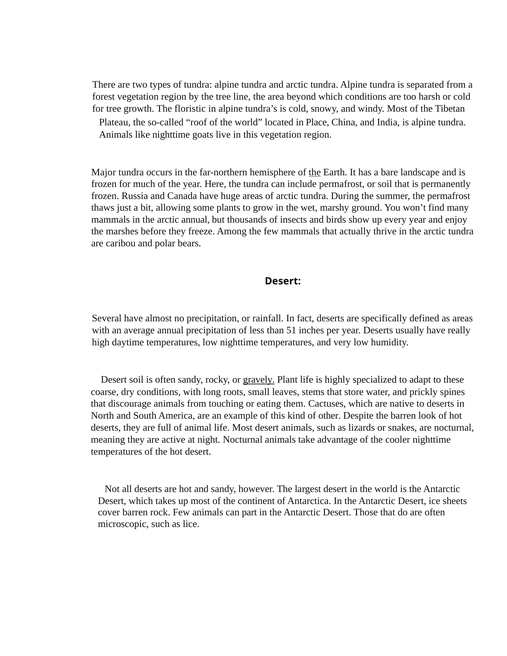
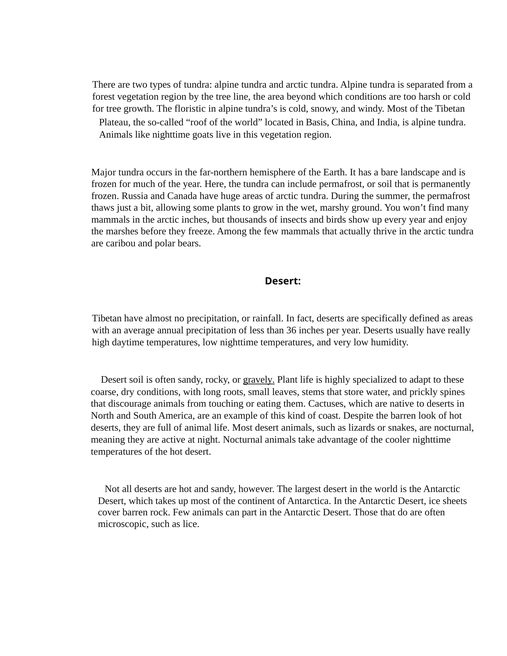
Place: Place -> Basis (317, 122)
the underline: present -> none (315, 172)
arctic annual: annual -> inches (196, 220)
Several: Several -> Tibetan (107, 318)
51: 51 -> 36 (291, 330)
other: other -> coast (330, 416)
